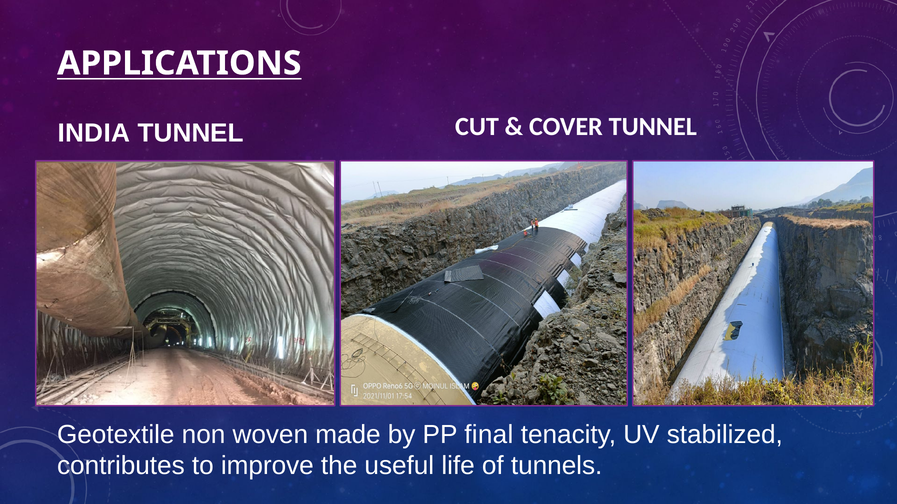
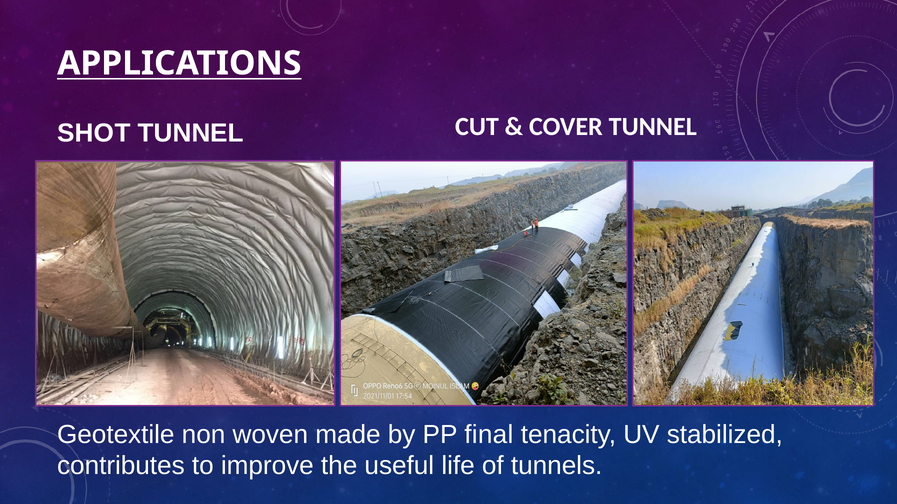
INDIA: INDIA -> SHOT (94, 133)
